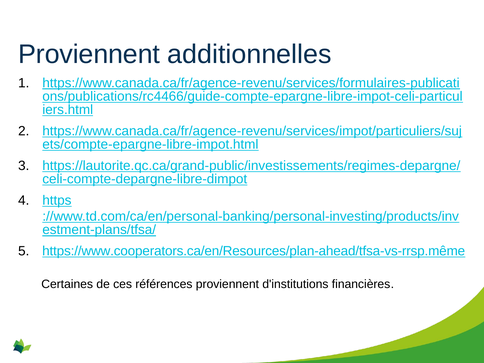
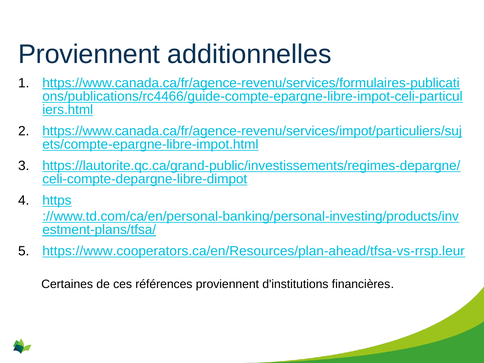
https://www.cooperators.ca/en/Resources/plan-ahead/tfsa-vs-rrsp.même: https://www.cooperators.ca/en/Resources/plan-ahead/tfsa-vs-rrsp.même -> https://www.cooperators.ca/en/Resources/plan-ahead/tfsa-vs-rrsp.leur (254, 251)
